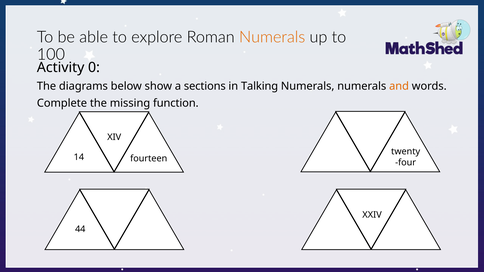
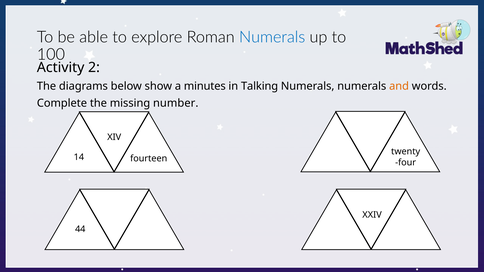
Numerals colour: orange -> blue (272, 37)
0: 0 -> 2 (94, 67)
sections: sections -> minutes (205, 86)
function: function -> number (176, 103)
